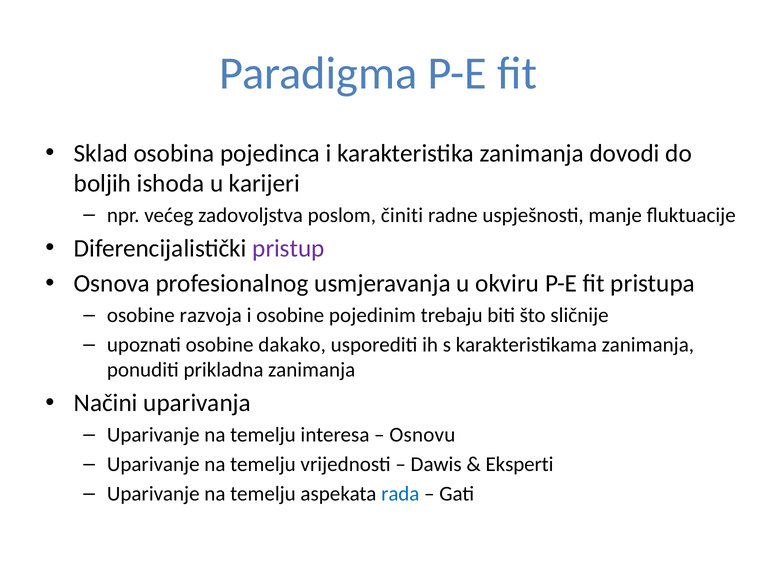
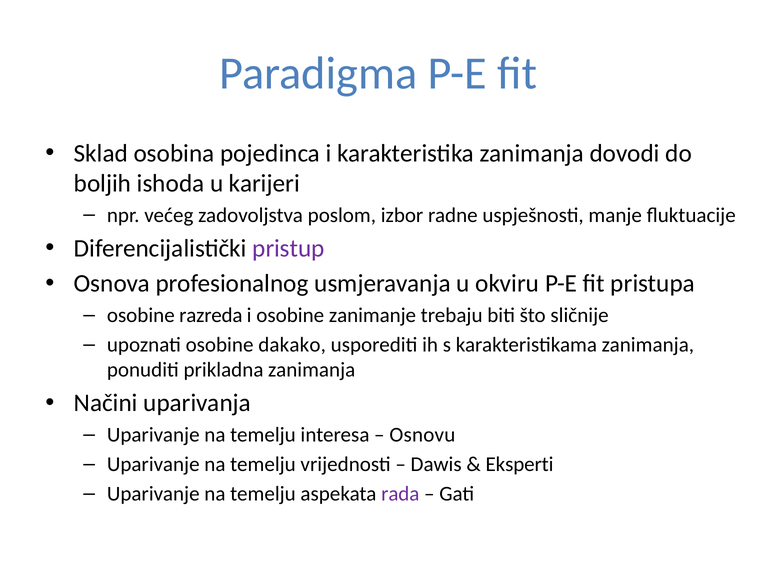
činiti: činiti -> izbor (402, 215)
razvoja: razvoja -> razreda (211, 315)
pojedinim: pojedinim -> zanimanje (372, 315)
rada colour: blue -> purple (400, 494)
